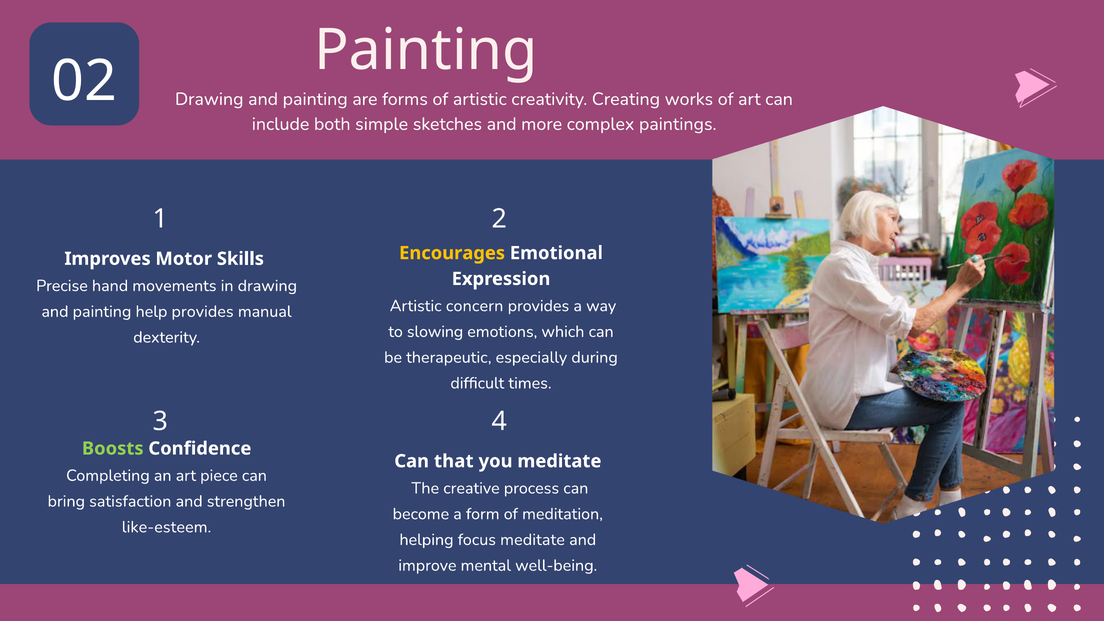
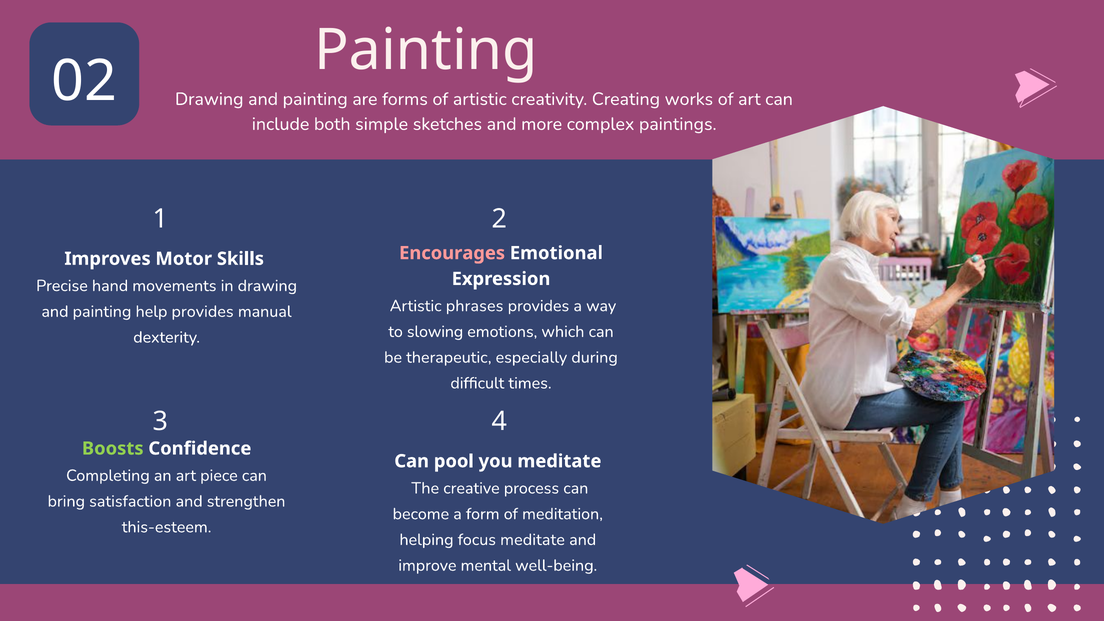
Encourages colour: yellow -> pink (452, 253)
concern: concern -> phrases (475, 306)
that: that -> pool (454, 461)
like-esteem: like-esteem -> this-esteem (167, 527)
